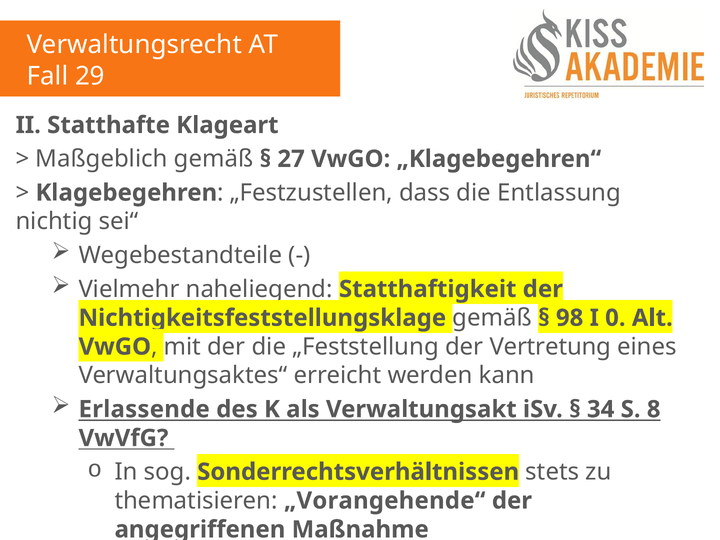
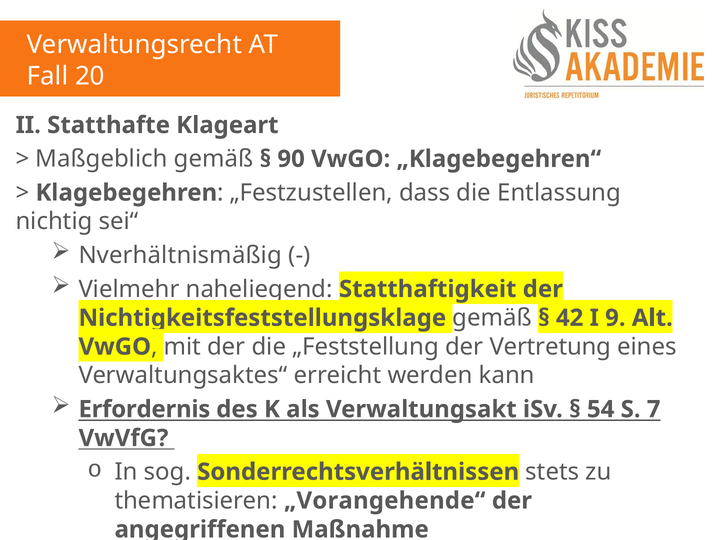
29: 29 -> 20 (90, 76)
27: 27 -> 90 (291, 159)
Wegebestandteile: Wegebestandteile -> Nverhältnismäßig (180, 255)
98: 98 -> 42 (570, 318)
0: 0 -> 9 (615, 318)
Erlassende: Erlassende -> Erfordernis (144, 409)
34: 34 -> 54 (601, 409)
8: 8 -> 7 (654, 409)
